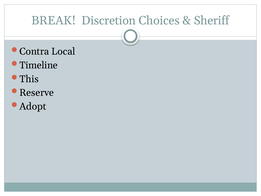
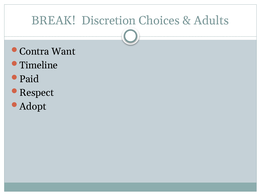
Sheriff: Sheriff -> Adults (211, 21)
Local: Local -> Want (63, 51)
This: This -> Paid (29, 79)
Reserve: Reserve -> Respect (37, 93)
